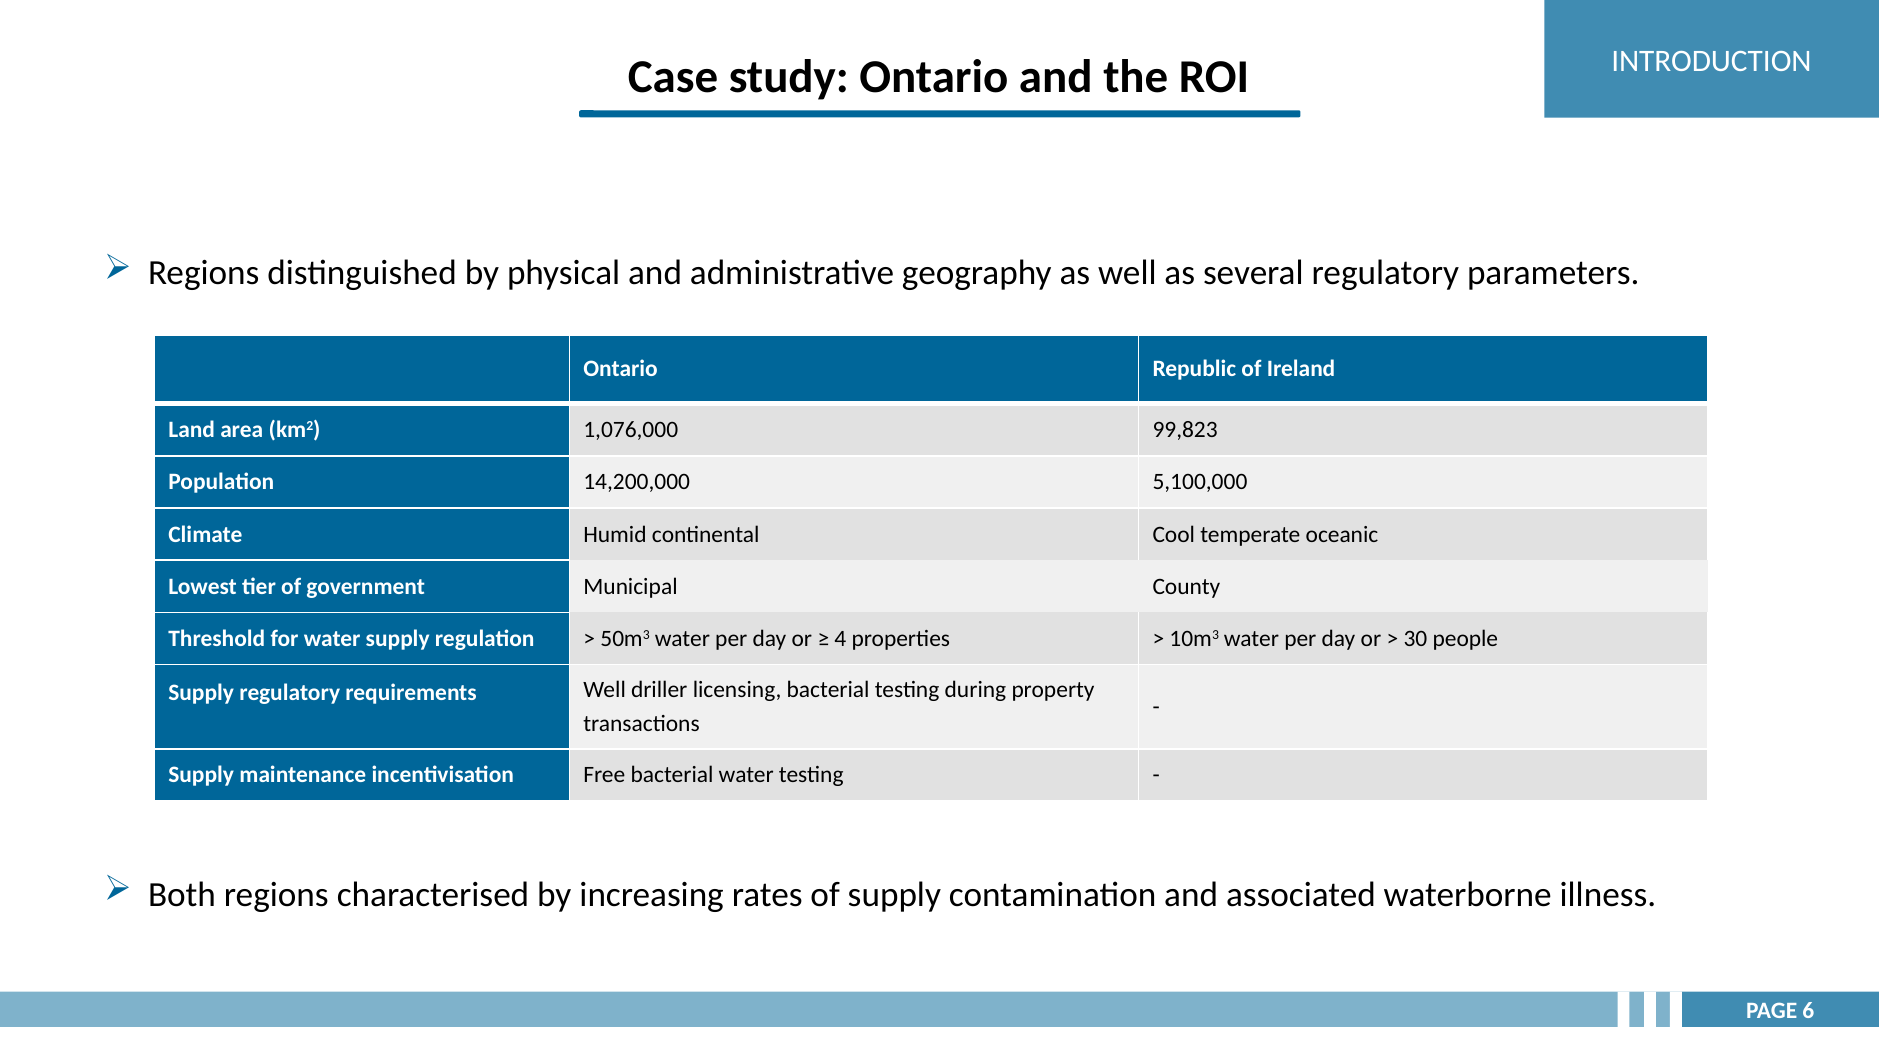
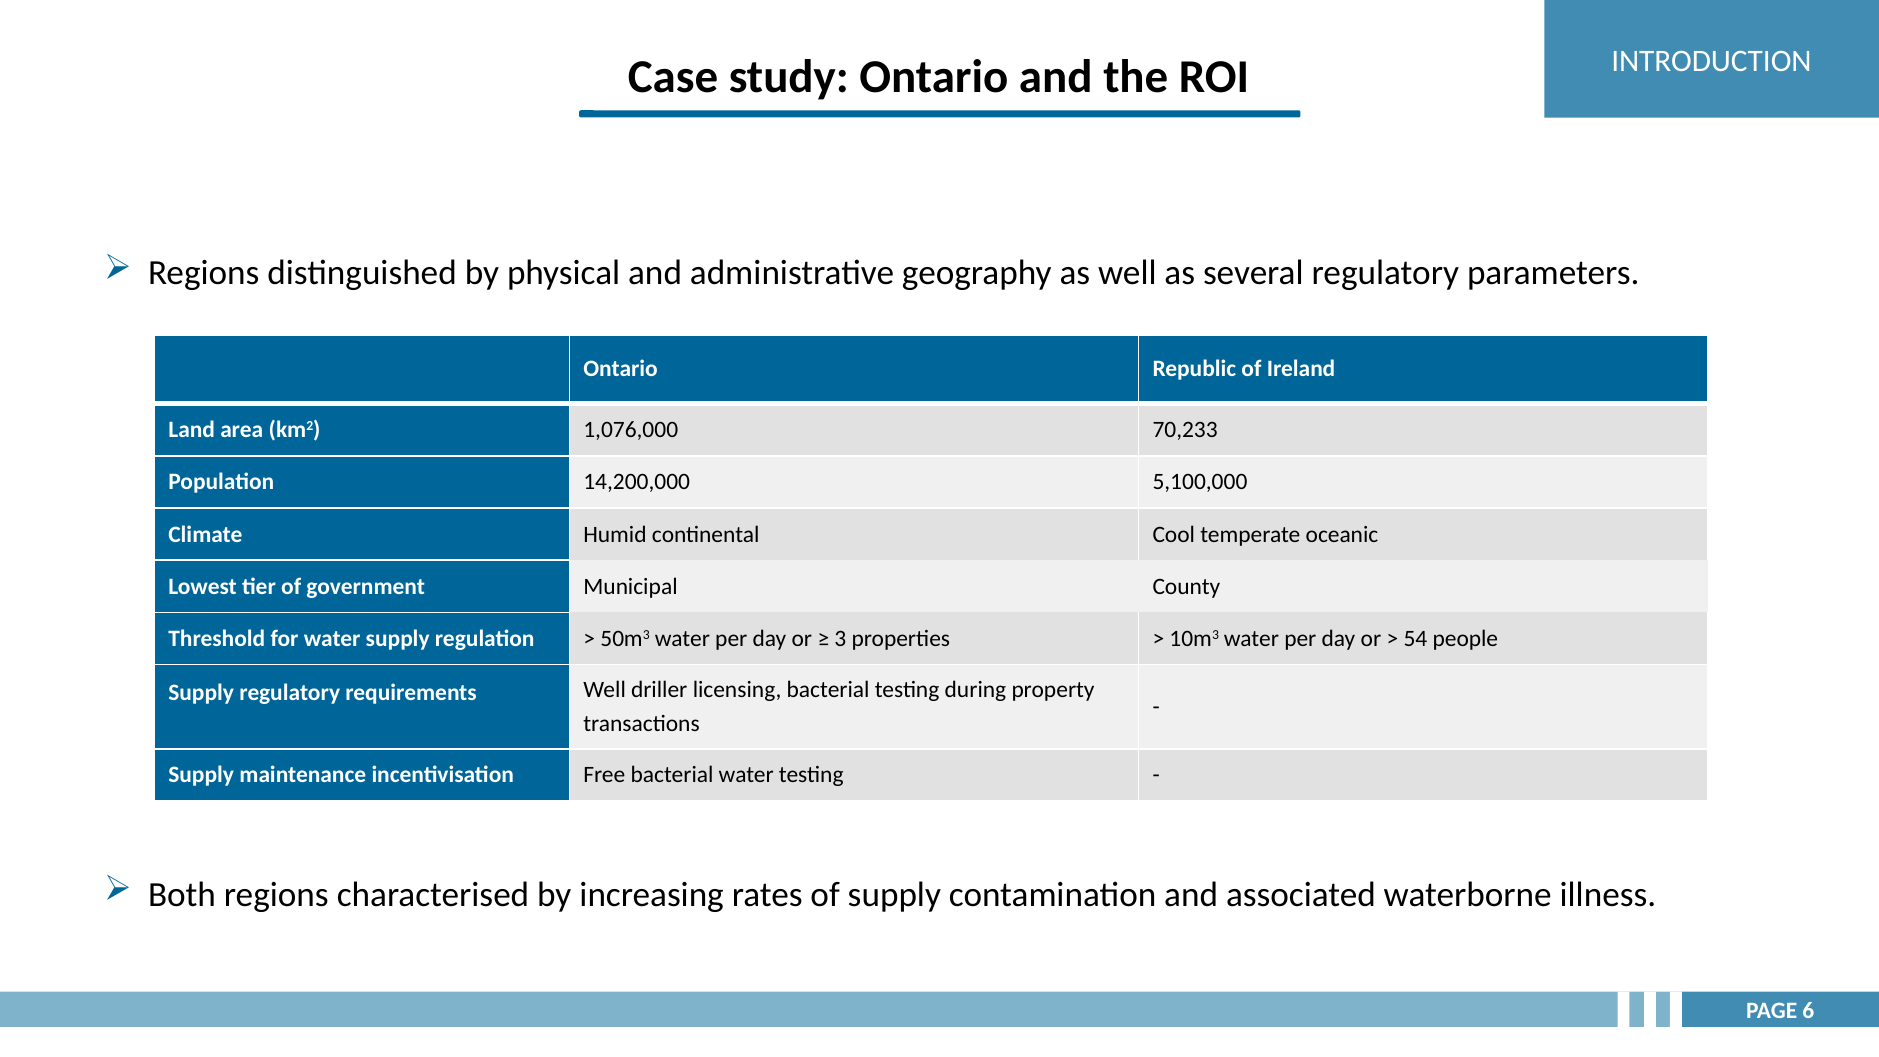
99,823: 99,823 -> 70,233 (1185, 430)
4: 4 -> 3 (840, 639)
30: 30 -> 54 (1415, 639)
